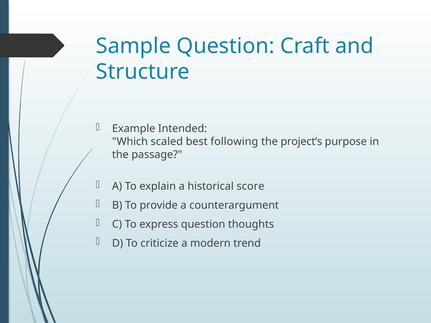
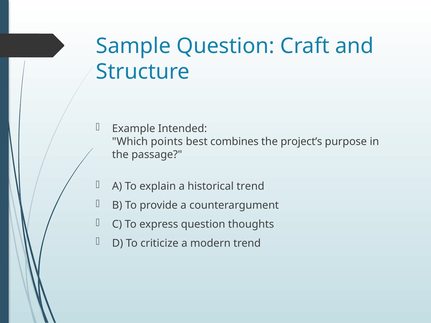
scaled: scaled -> points (167, 142)
following: following -> combines (234, 142)
historical score: score -> trend (250, 187)
